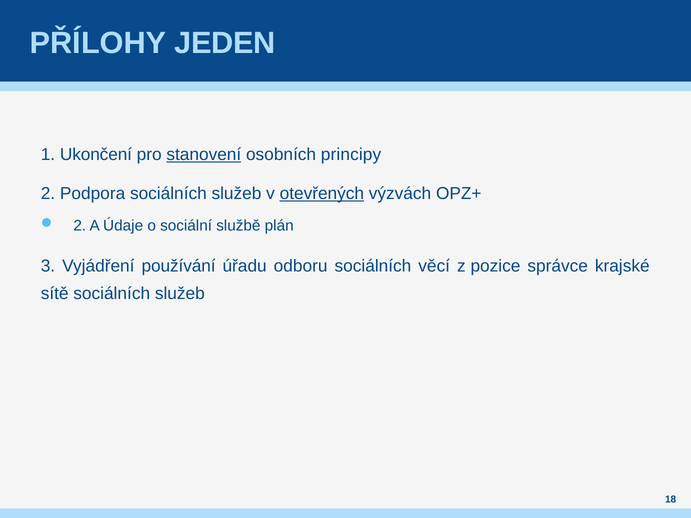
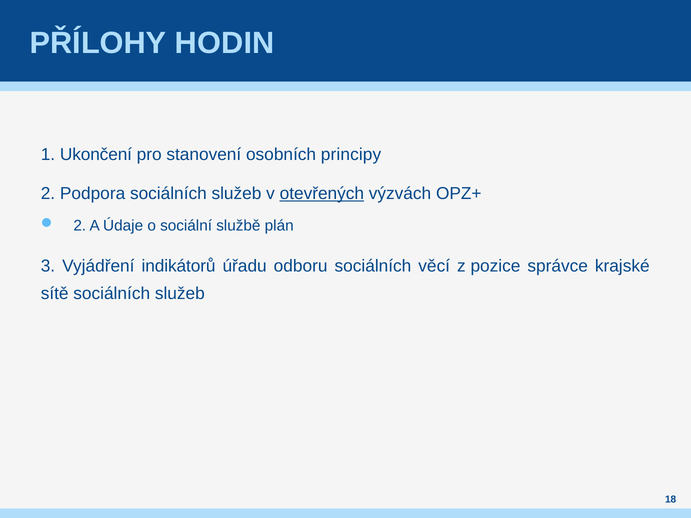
JEDEN: JEDEN -> HODIN (225, 43)
stanovení underline: present -> none (204, 155)
používání: používání -> indikátorů (179, 266)
